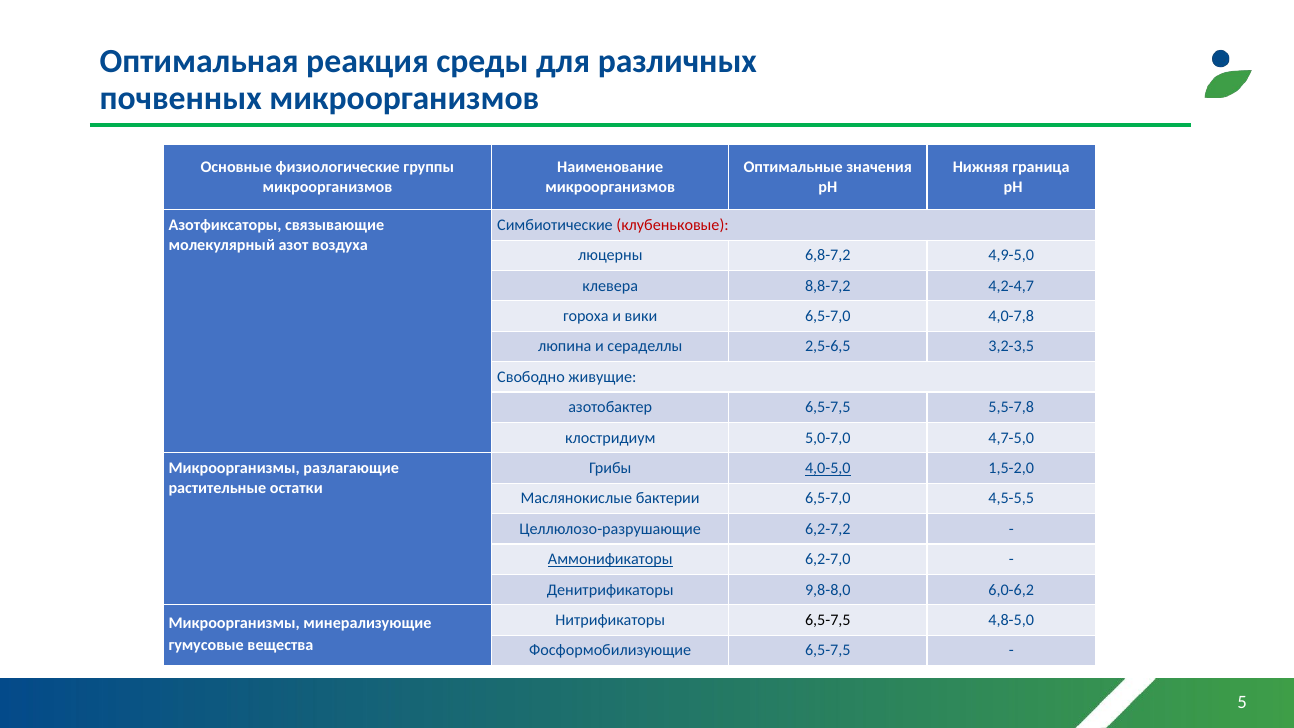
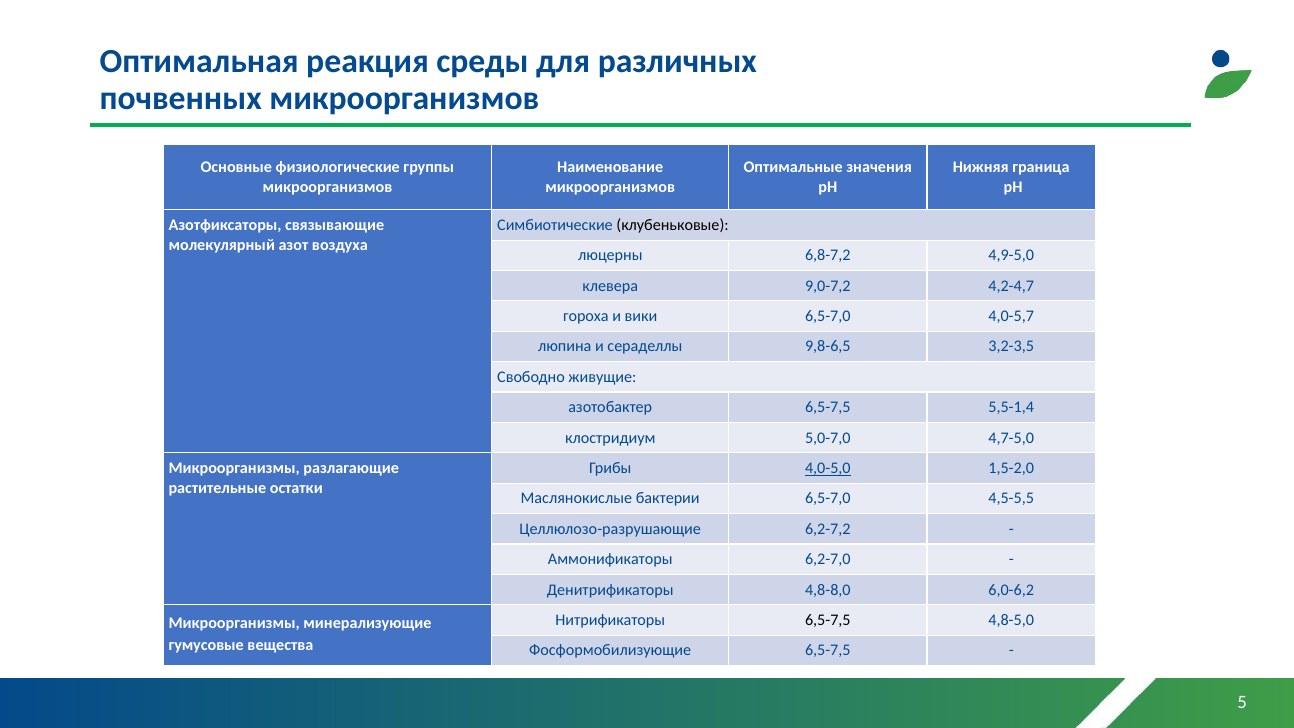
клубеньковые colour: red -> black (673, 225)
8,8-7,2: 8,8-7,2 -> 9,0-7,2 (828, 286)
4,0-7,8: 4,0-7,8 -> 4,0-5,7 (1011, 316)
2,5-6,5: 2,5-6,5 -> 9,8-6,5 (828, 347)
5,5-7,8: 5,5-7,8 -> 5,5-1,4 (1011, 407)
Аммонификаторы underline: present -> none (610, 559)
9,8-8,0: 9,8-8,0 -> 4,8-8,0 (828, 590)
